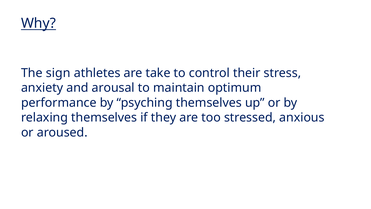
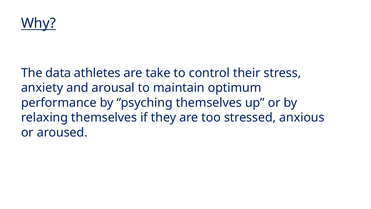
sign: sign -> data (58, 73)
